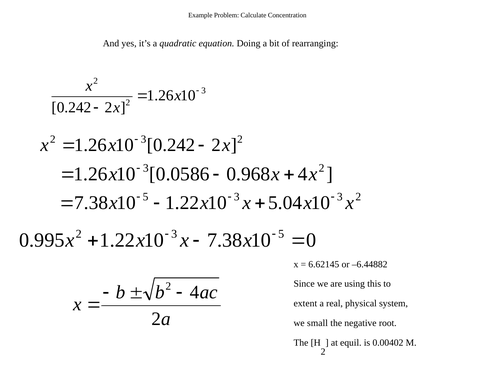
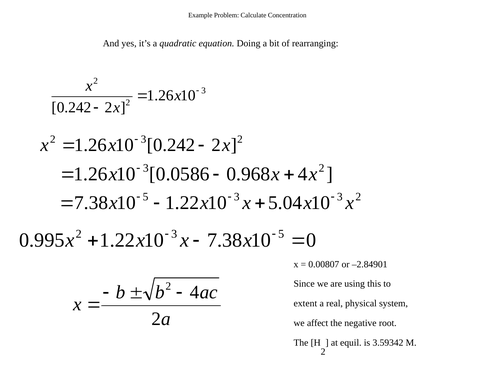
6.62145: 6.62145 -> 0.00807 (324, 264)
–6.44882: –6.44882 -> –2.84901 (370, 264)
small: small -> affect (318, 323)
0.00402: 0.00402 -> 3.59342 (388, 343)
